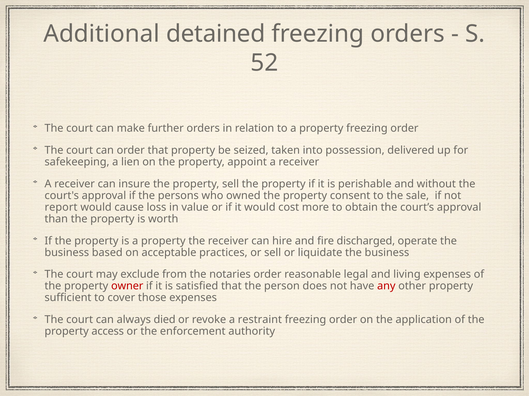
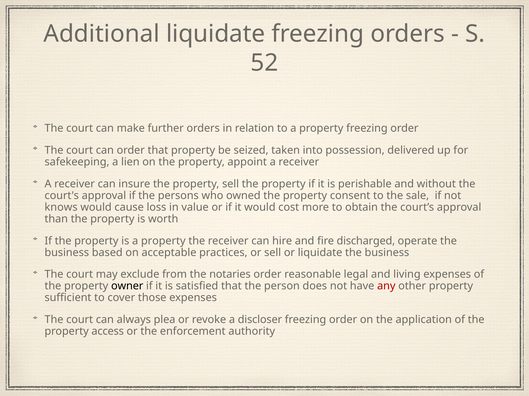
Additional detained: detained -> liquidate (216, 34)
report: report -> knows (61, 208)
owner colour: red -> black (127, 287)
died: died -> plea (165, 320)
restraint: restraint -> discloser (260, 320)
